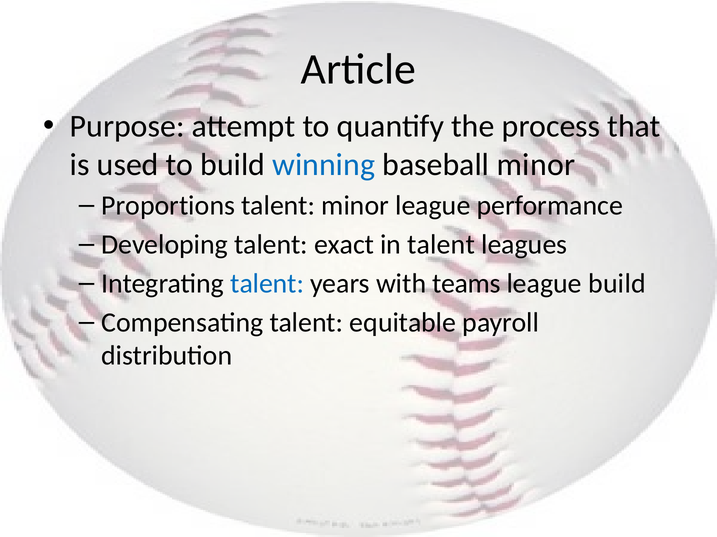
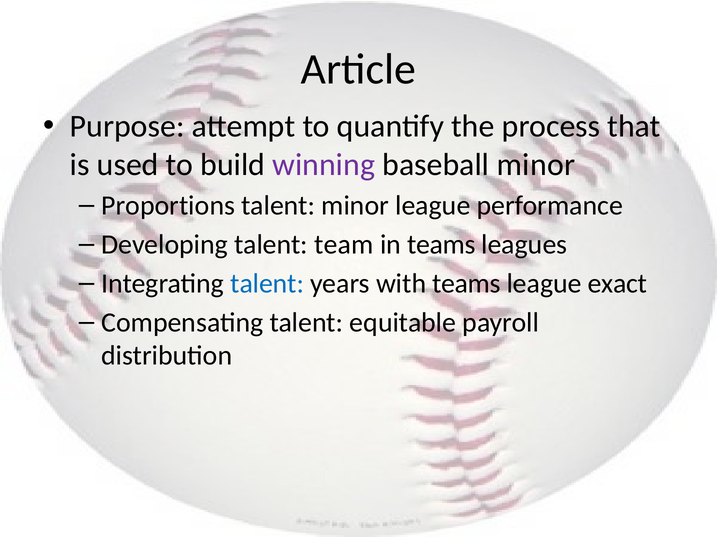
winning colour: blue -> purple (324, 165)
exact: exact -> team (344, 245)
in talent: talent -> teams (441, 245)
league build: build -> exact (617, 284)
